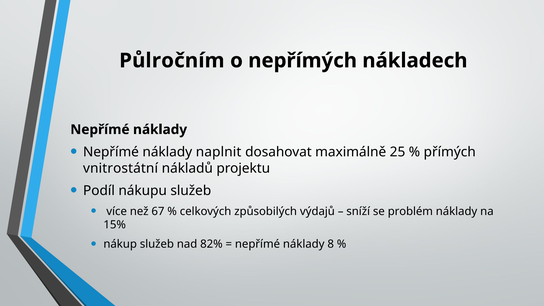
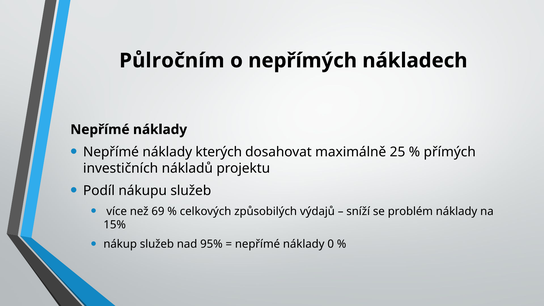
naplnit: naplnit -> kterých (219, 152)
vnitrostátní: vnitrostátní -> investičních (121, 168)
67: 67 -> 69 (158, 211)
82%: 82% -> 95% (211, 244)
8: 8 -> 0 (331, 244)
